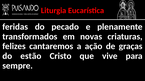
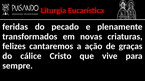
estão: estão -> cálice (31, 56)
